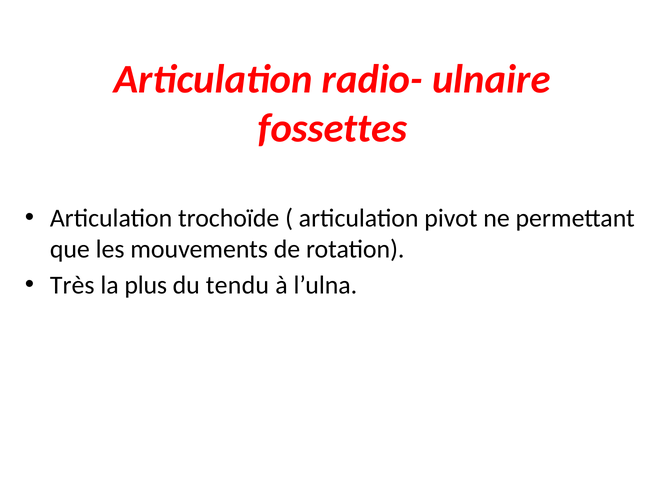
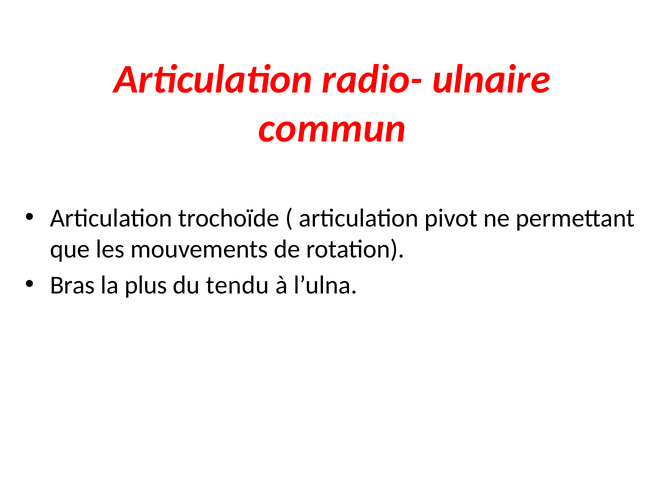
fossettes: fossettes -> commun (332, 128)
Très: Très -> Bras (72, 285)
